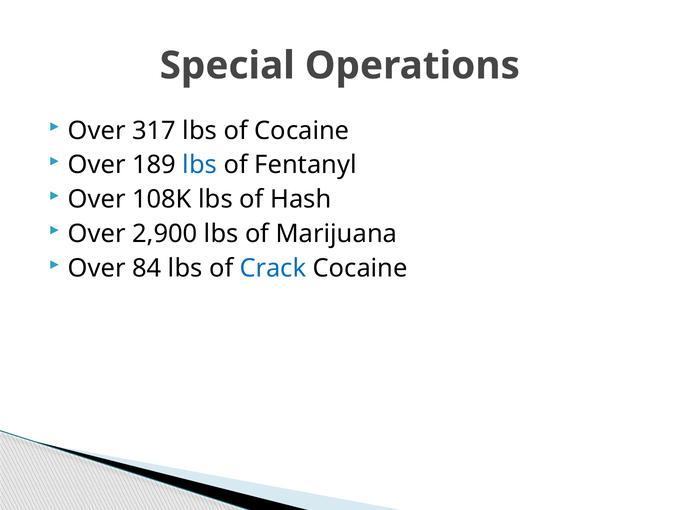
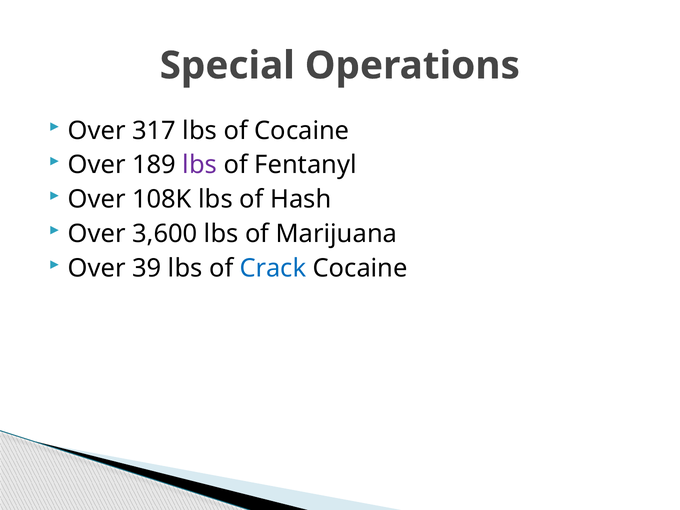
lbs colour: blue -> purple (200, 165)
2,900: 2,900 -> 3,600 (165, 234)
84: 84 -> 39 (147, 268)
